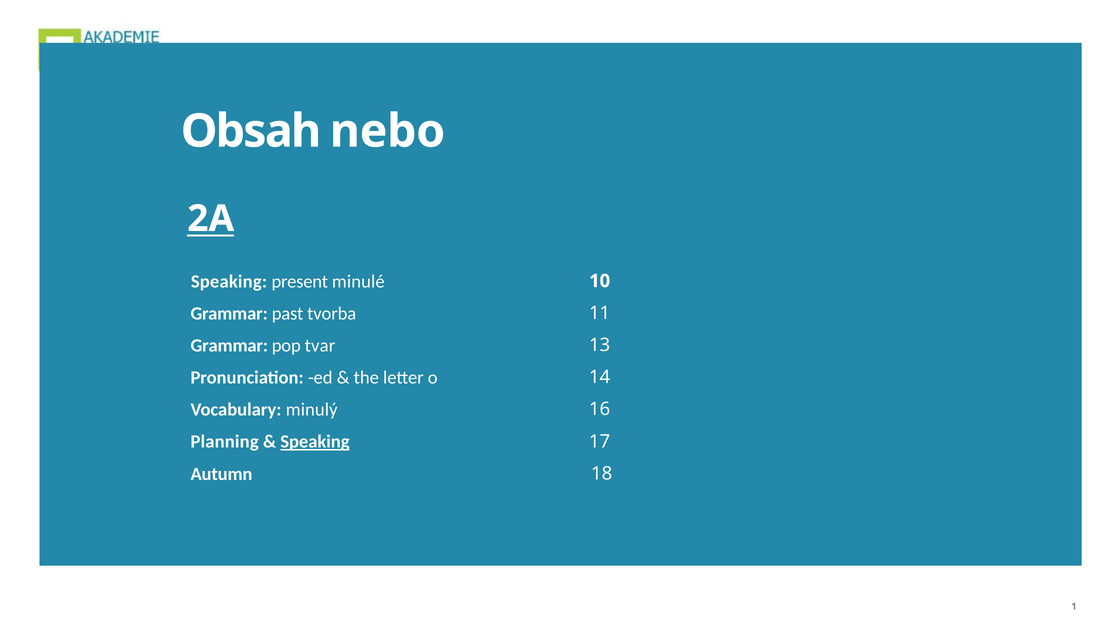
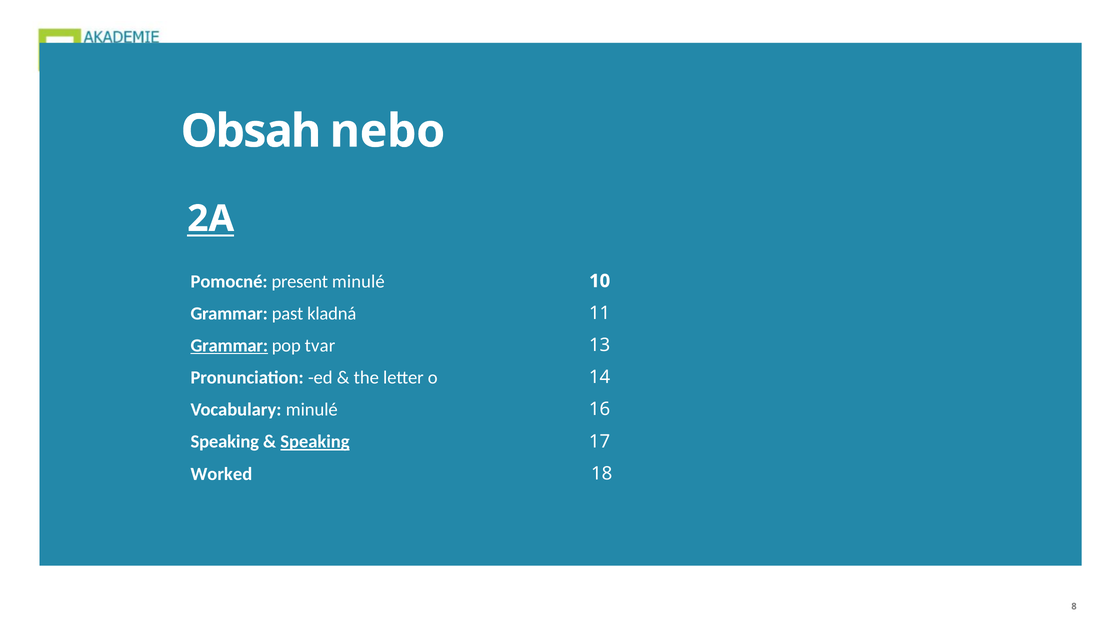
Speaking: Speaking -> Pomocné (229, 282)
tvorba: tvorba -> kladná (332, 314)
Grammar underline: none -> present (229, 346)
Vocabulary minulý: minulý -> minulé (312, 410)
Planning: Planning -> Speaking (225, 442)
Autumn: Autumn -> Worked (221, 474)
1: 1 -> 8 (1074, 607)
